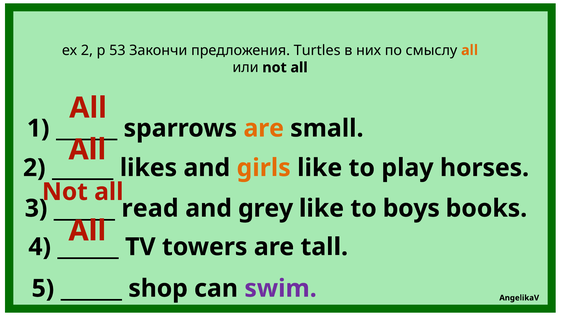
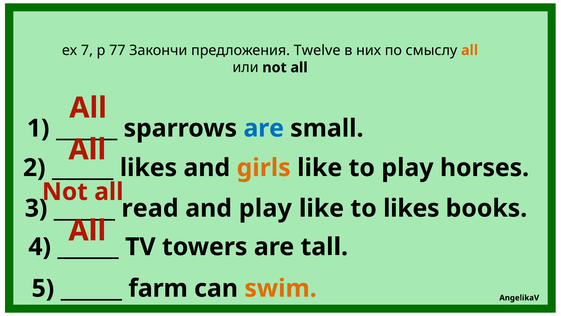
ex 2: 2 -> 7 (87, 50)
53: 53 -> 77 (117, 50)
Turtles: Turtles -> Twelve (317, 50)
are colour: orange -> blue (264, 128)
and grey: grey -> play (265, 208)
to boys: boys -> likes (411, 208)
shop: shop -> farm (158, 288)
swim colour: purple -> orange (281, 288)
